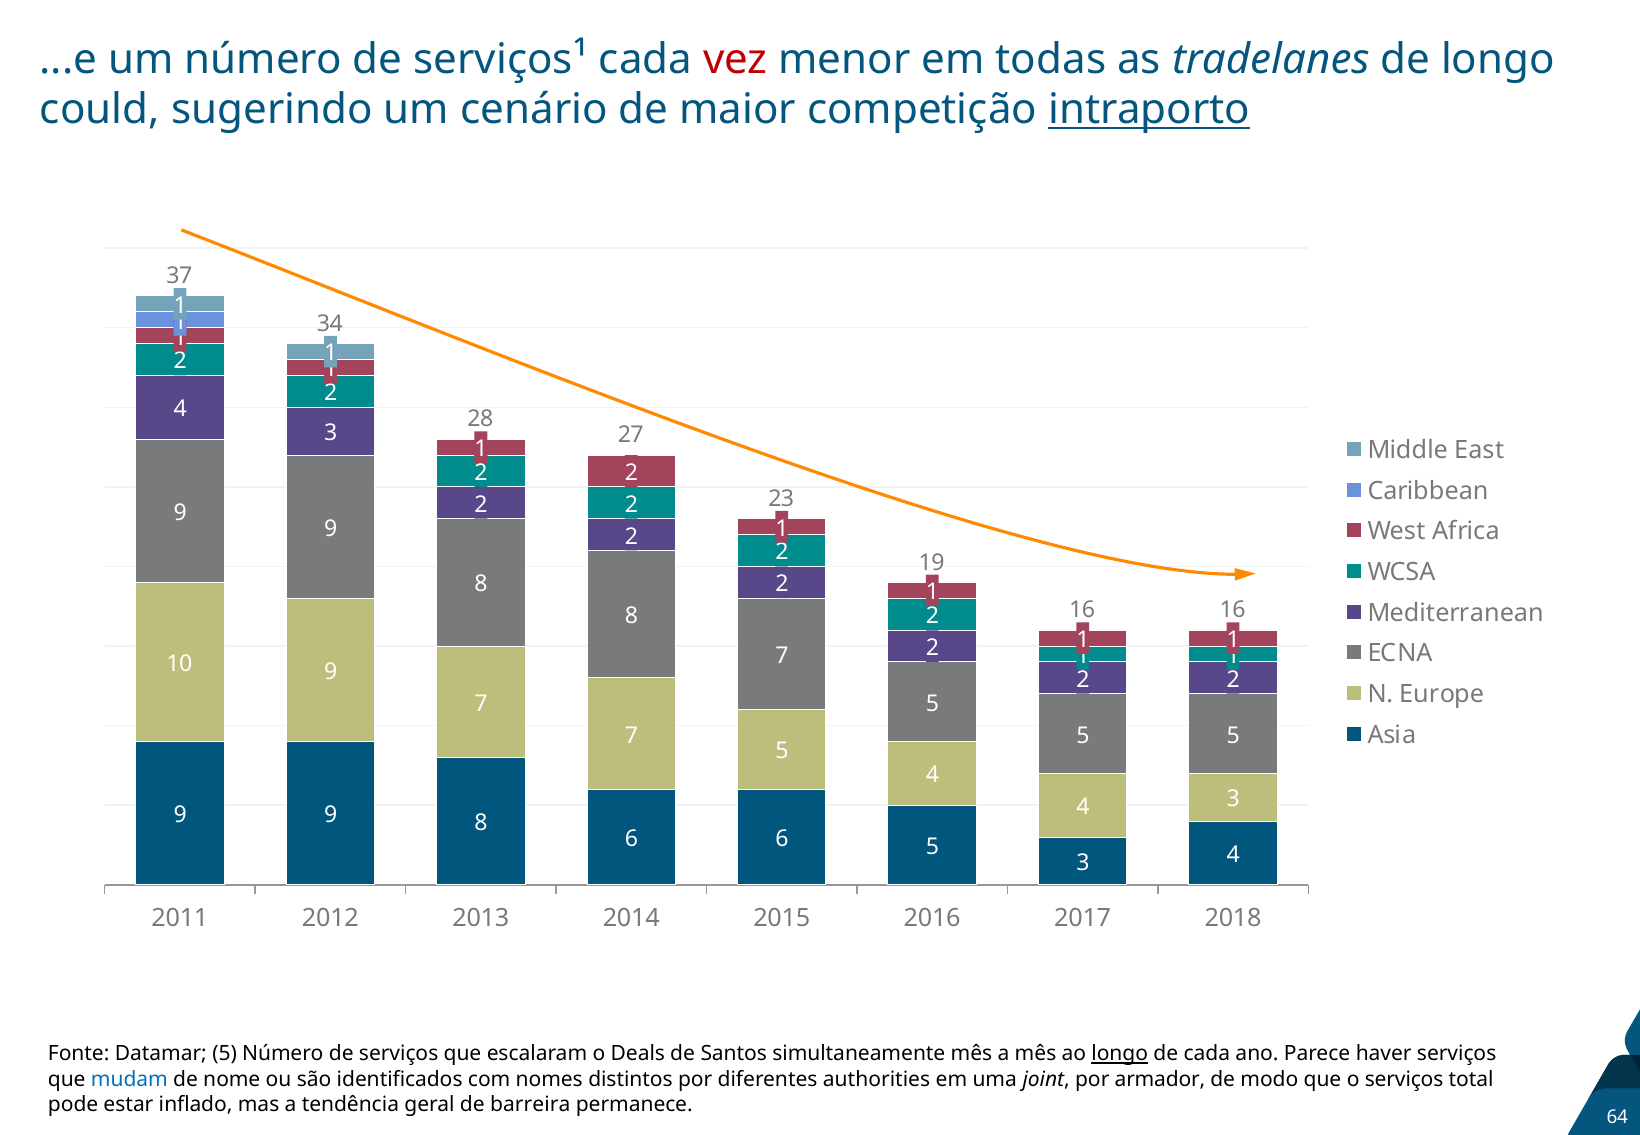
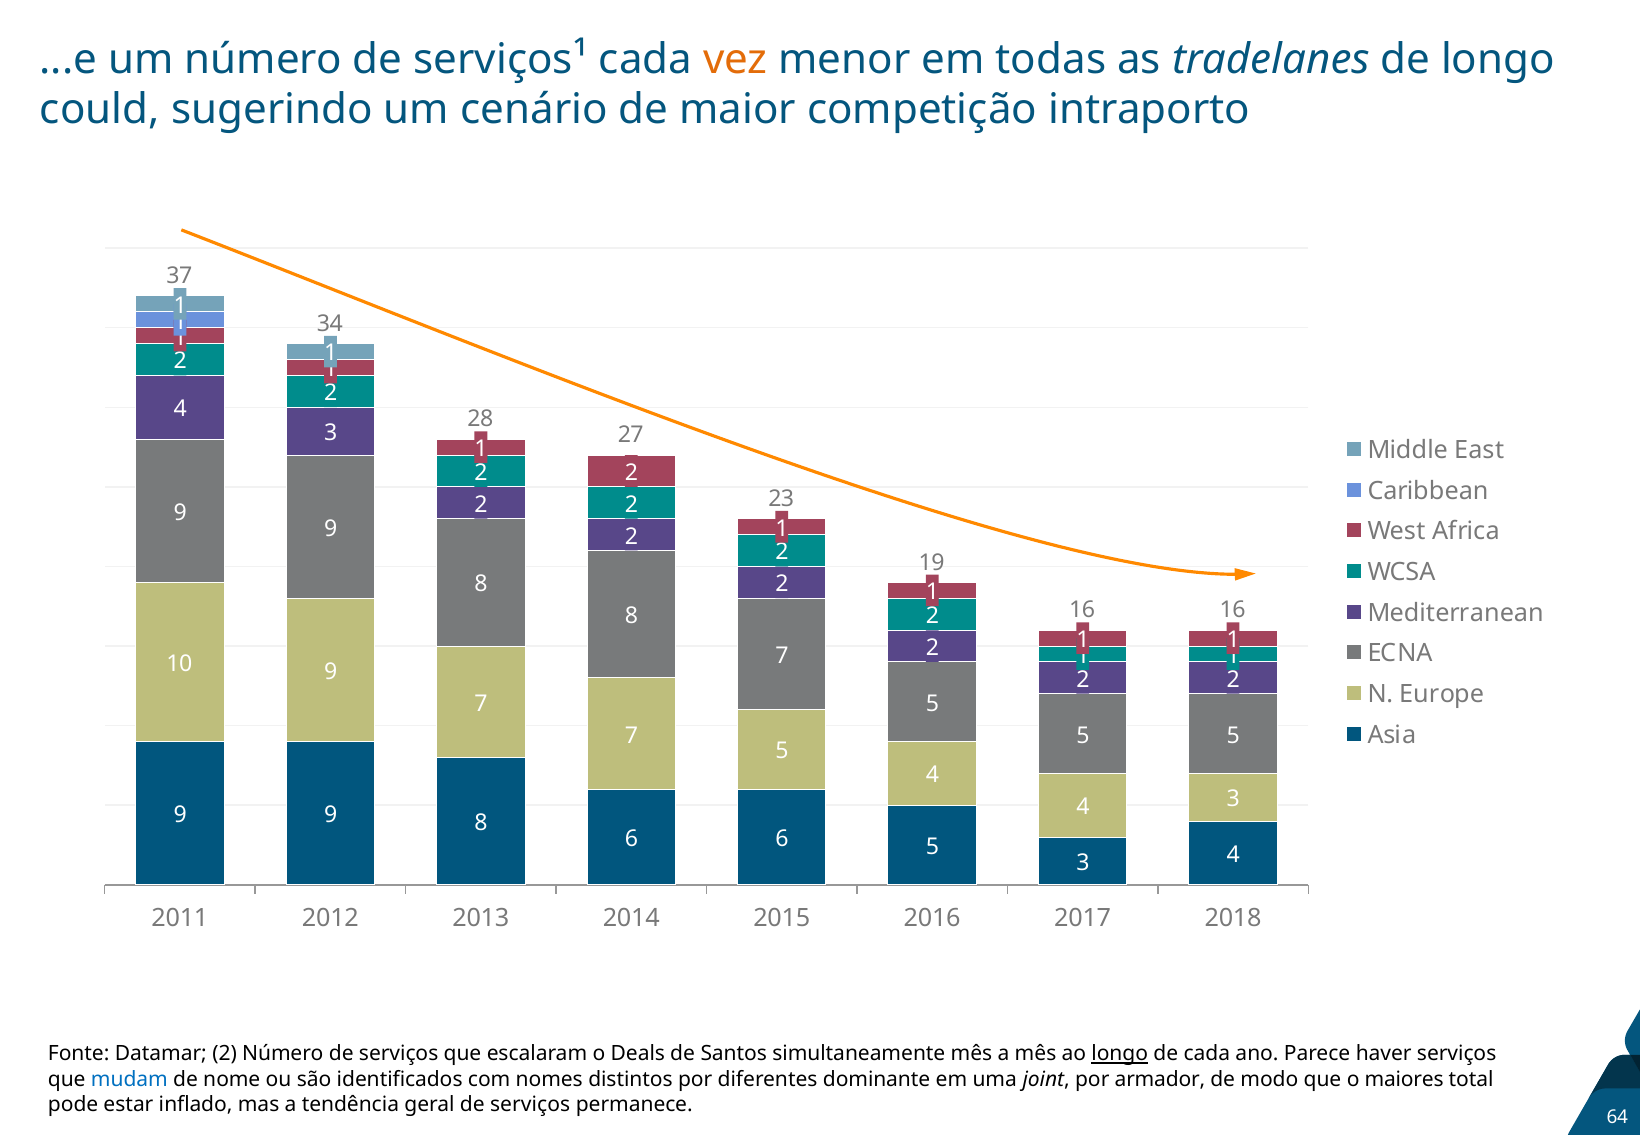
vez colour: red -> orange (735, 59)
intraporto underline: present -> none (1149, 110)
Datamar 5: 5 -> 2 (225, 1054)
authorities: authorities -> dominante (877, 1080)
o serviços: serviços -> maiores (1404, 1080)
geral de barreira: barreira -> serviços (530, 1105)
